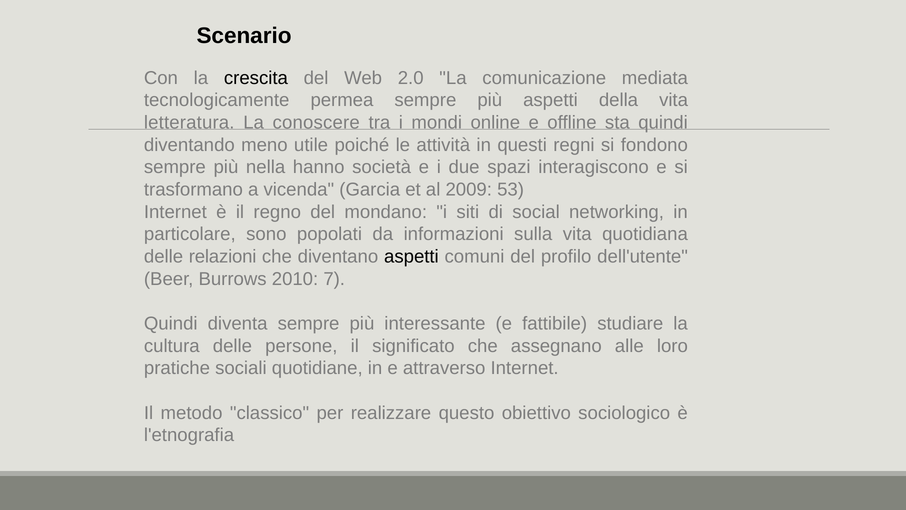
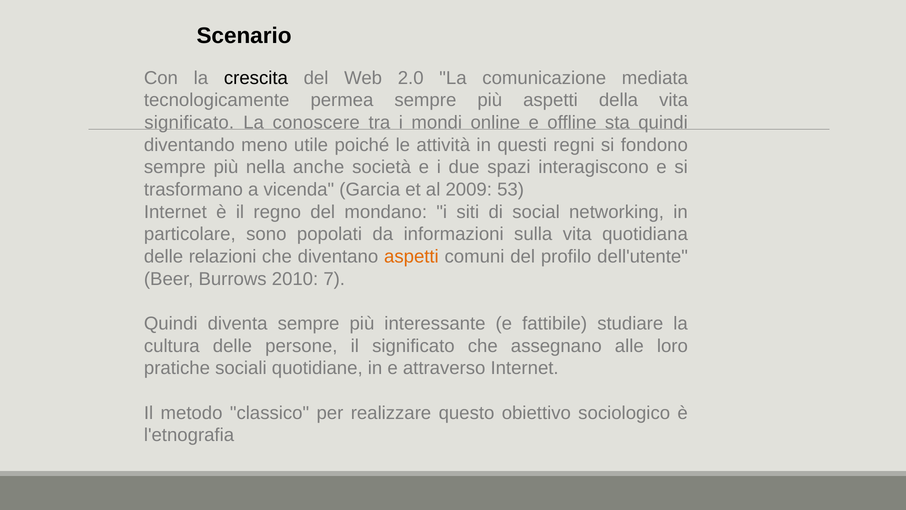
letteratura: letteratura -> significato (189, 123)
hanno: hanno -> anche (319, 167)
aspetti colour: black -> orange (411, 256)
